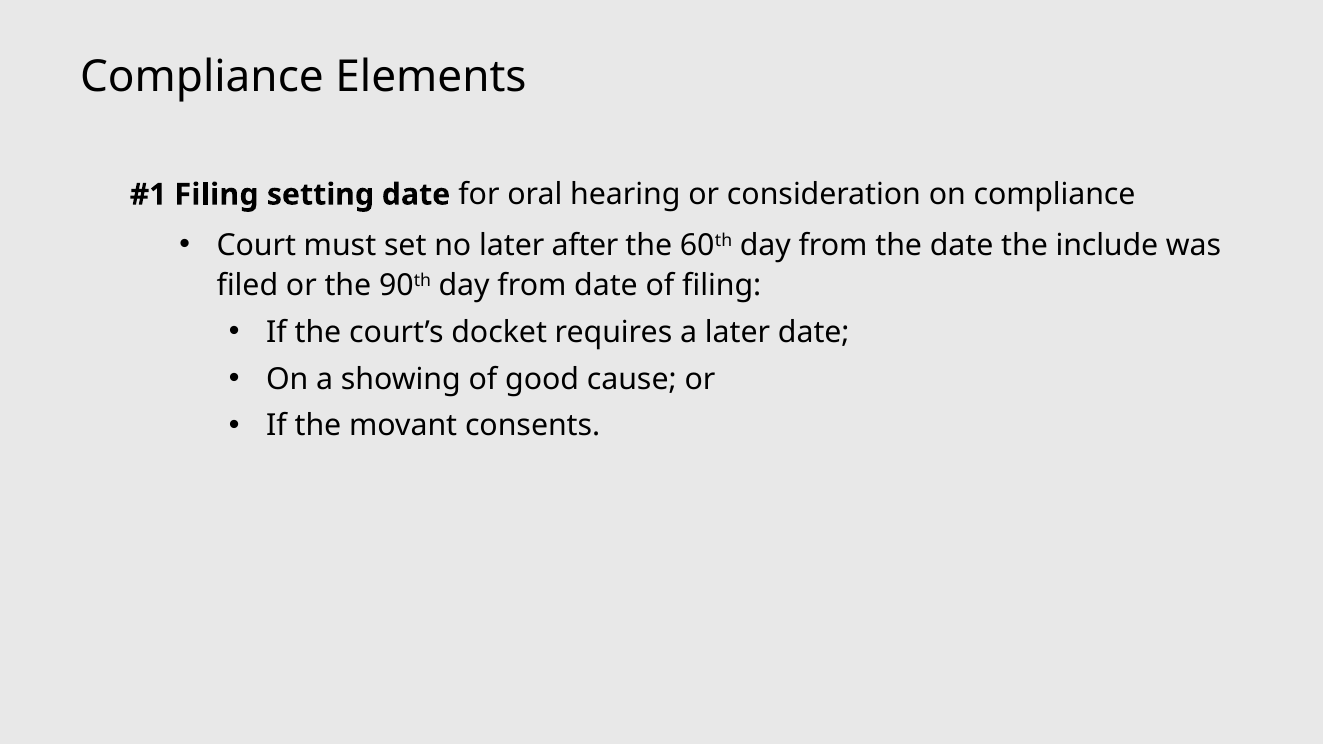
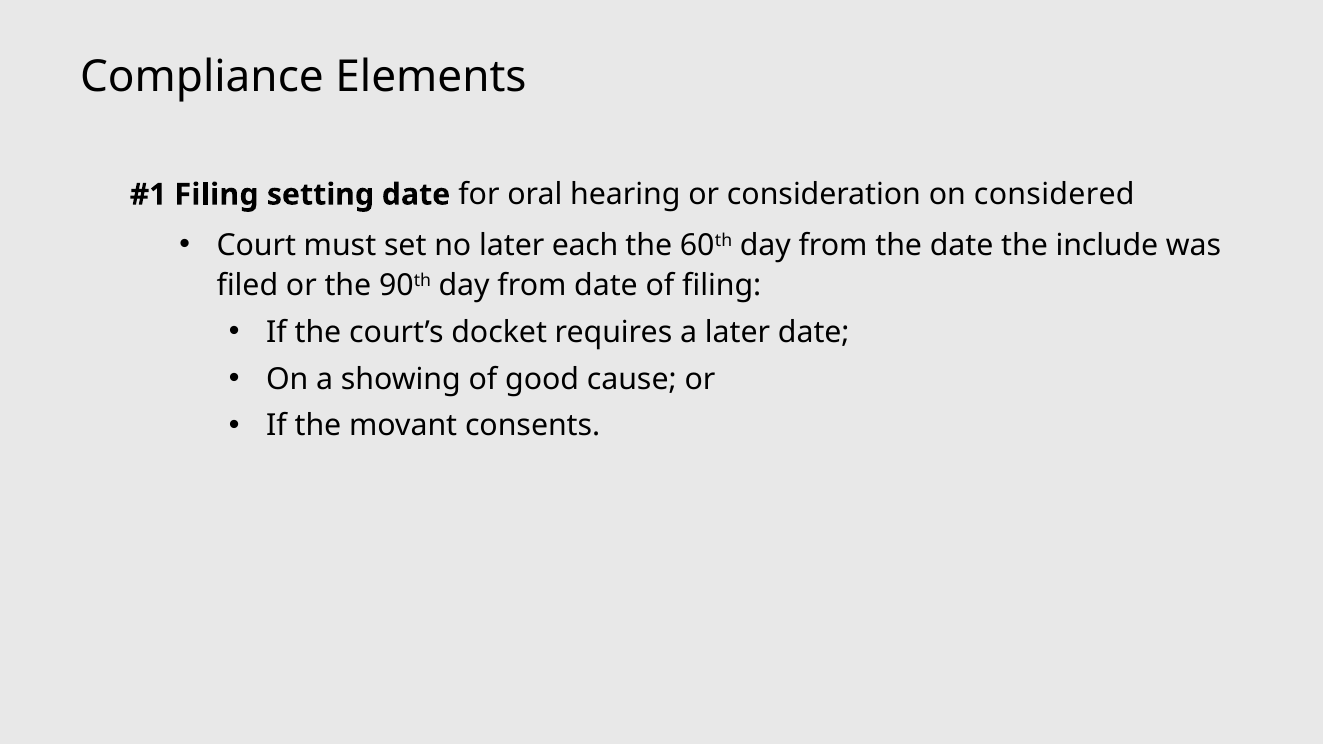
on compliance: compliance -> considered (1054, 195)
after: after -> each (585, 246)
